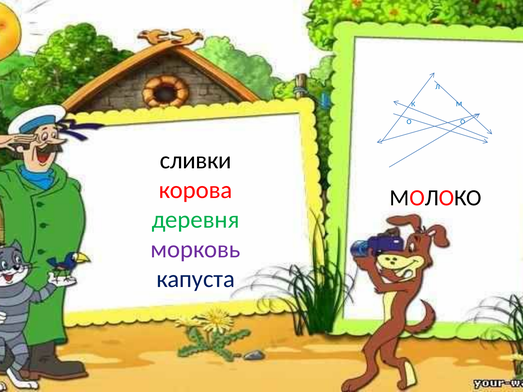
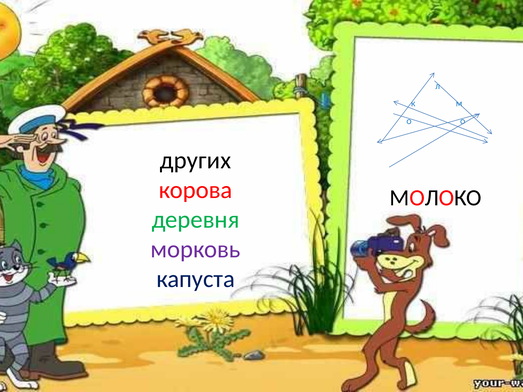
сливки: сливки -> других (196, 161)
